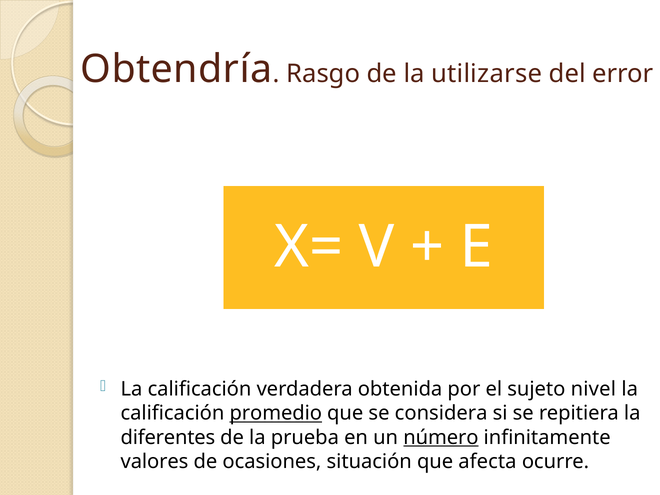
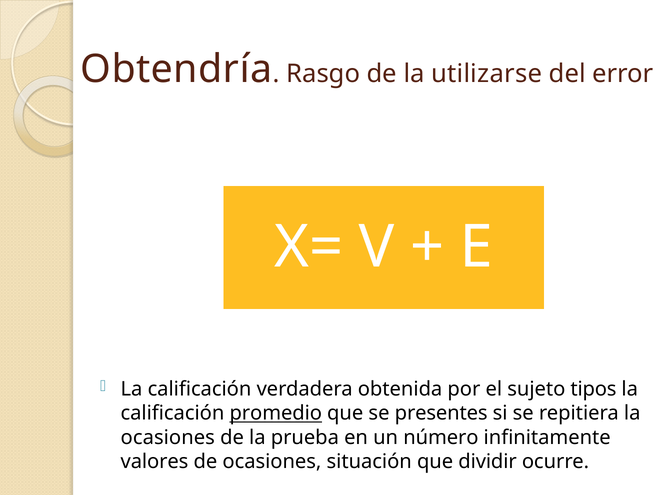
nivel: nivel -> tipos (594, 389)
considera: considera -> presentes (441, 413)
diferentes: diferentes -> ocasiones (168, 437)
número underline: present -> none (441, 437)
afecta: afecta -> dividir (488, 462)
